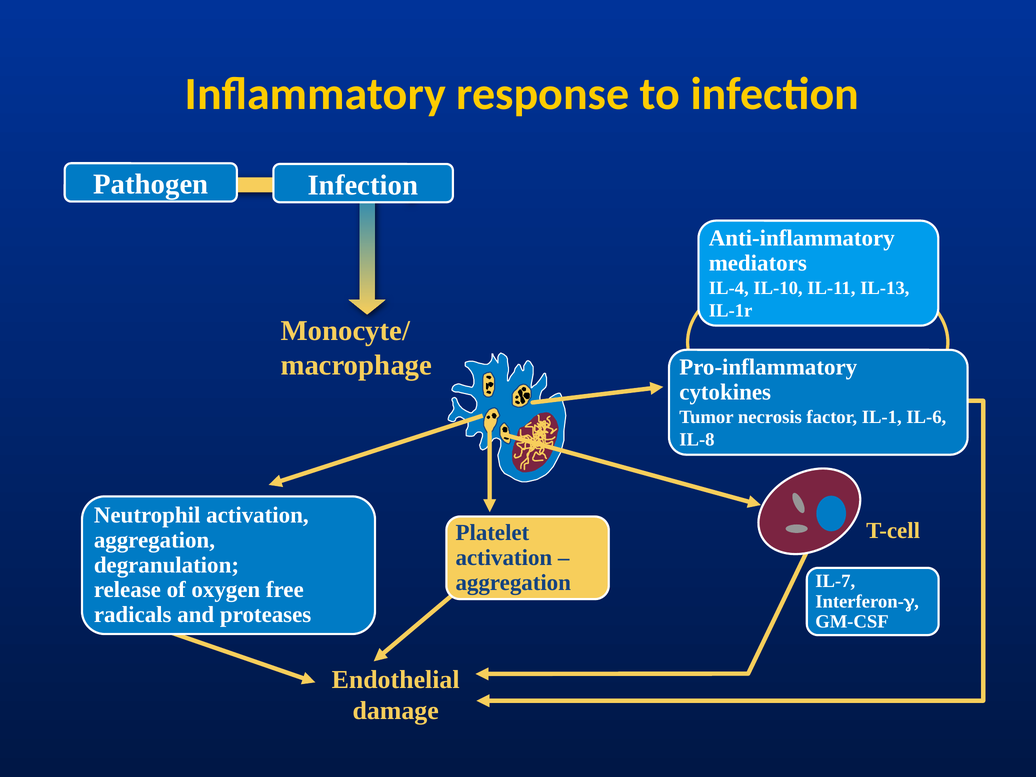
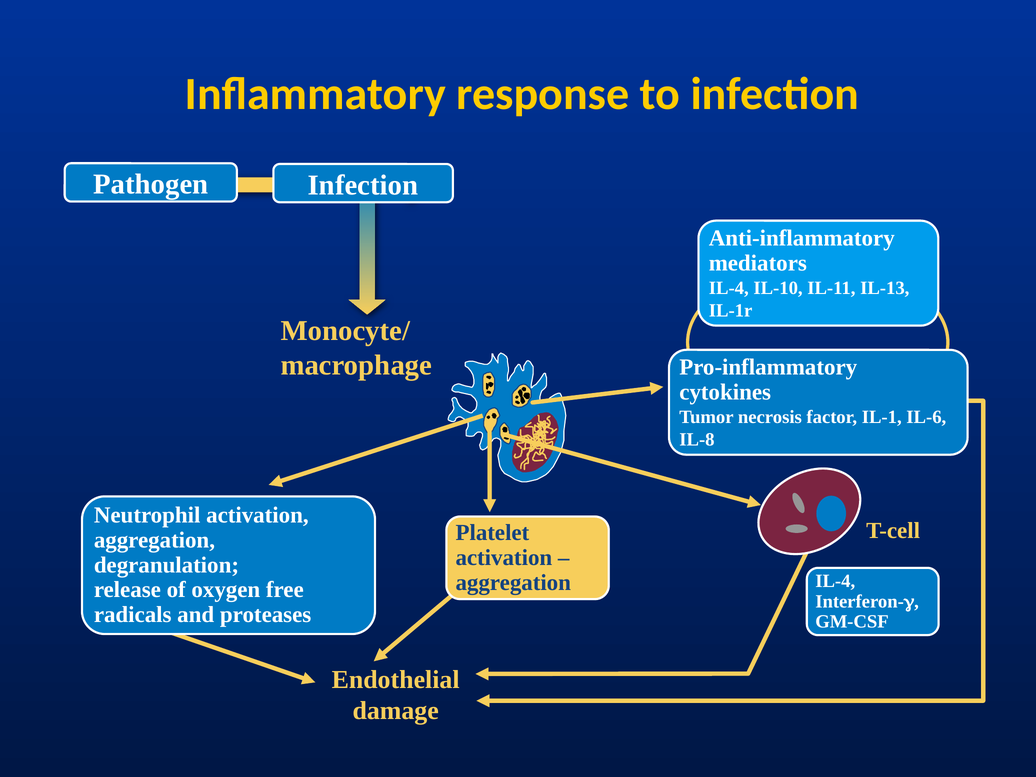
IL-7: IL-7 -> IL-4 (835, 581)
